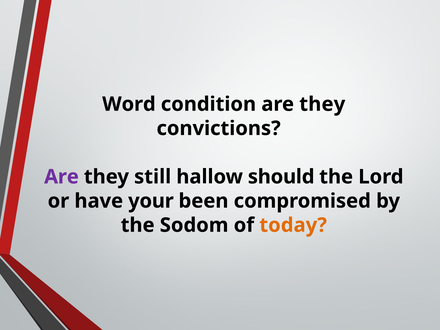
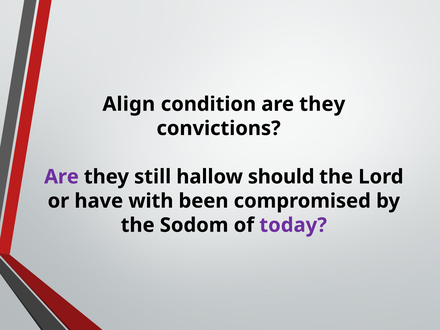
Word: Word -> Align (129, 104)
your: your -> with (151, 201)
today colour: orange -> purple (293, 225)
